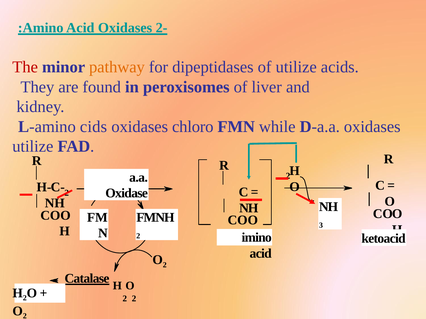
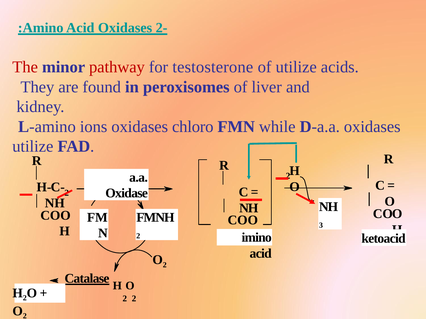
pathway colour: orange -> red (117, 67)
dipeptidases: dipeptidases -> testosterone (213, 67)
cids: cids -> ions (94, 127)
